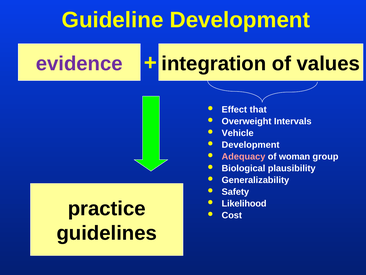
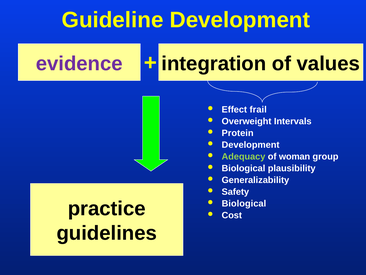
that: that -> frail (258, 109)
Vehicle: Vehicle -> Protein (238, 133)
Adequacy colour: pink -> light green (244, 156)
Likelihood: Likelihood -> Biological (244, 203)
